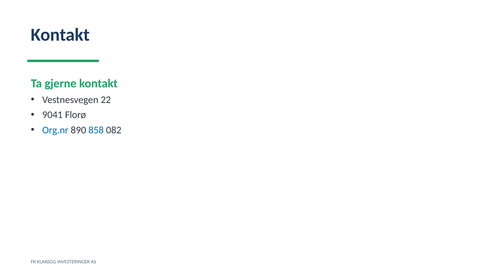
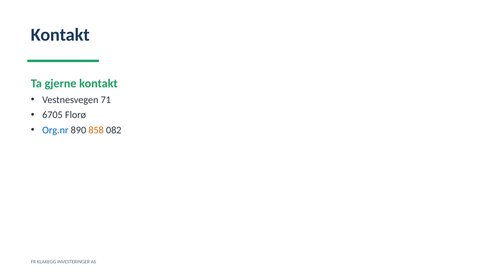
22: 22 -> 71 (106, 100)
9041: 9041 -> 6705 (52, 115)
858 colour: blue -> orange (96, 130)
